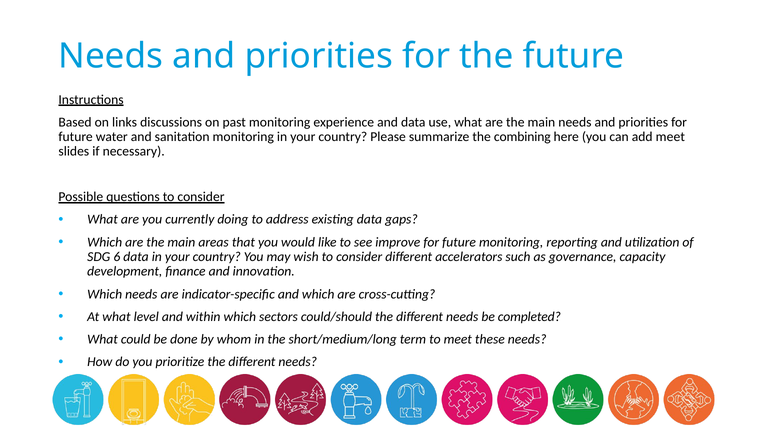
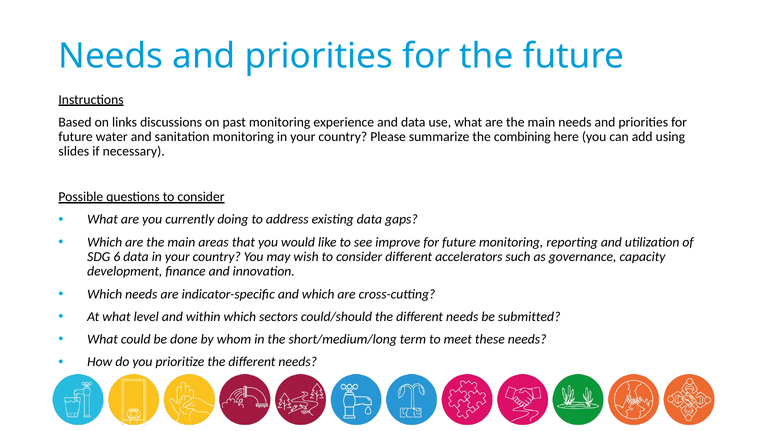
add meet: meet -> using (670, 137)
completed: completed -> submitted (529, 317)
